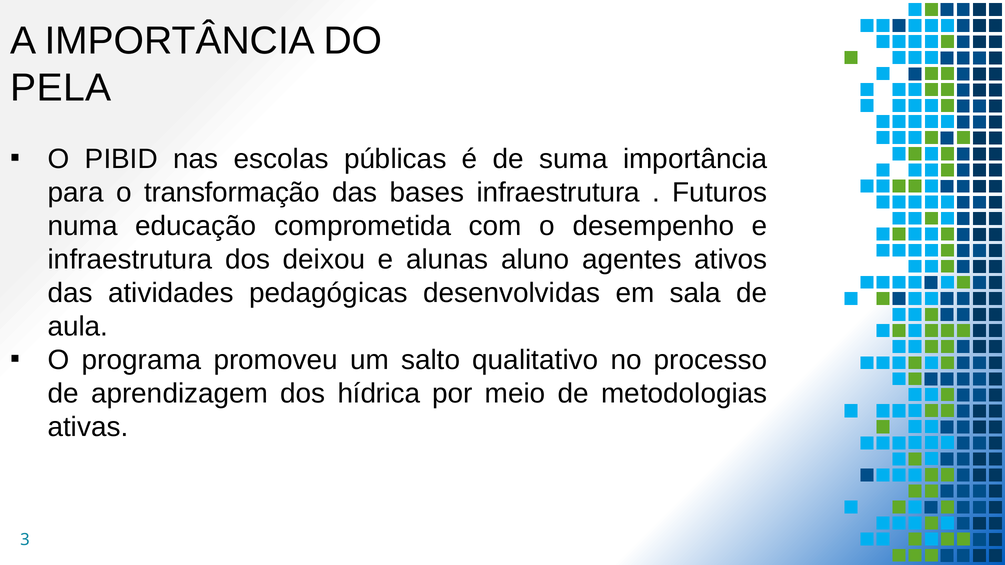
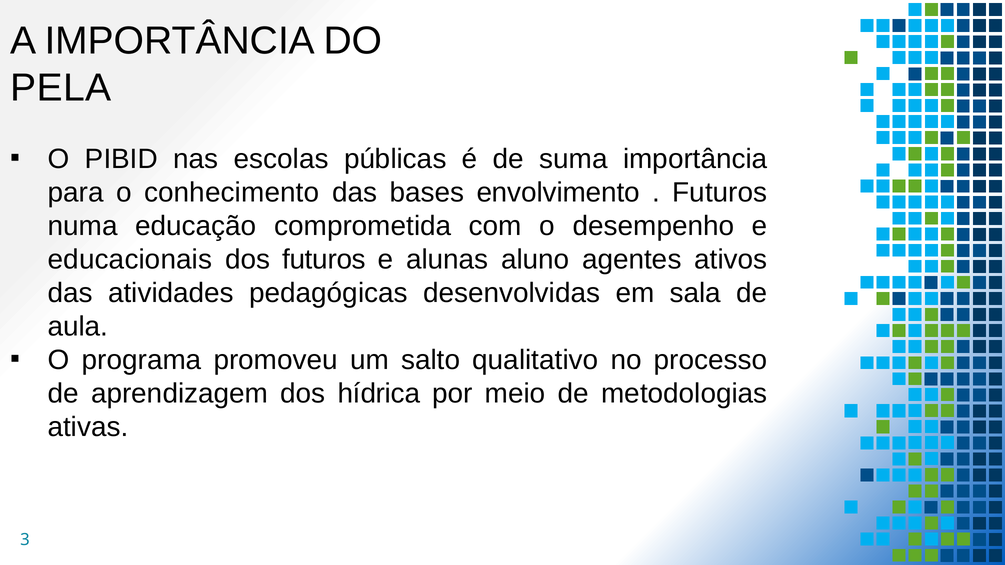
transformação: transformação -> conhecimento (232, 192)
bases infraestrutura: infraestrutura -> envolvimento (558, 192)
infraestrutura: infraestrutura -> educacionais (130, 259)
dos deixou: deixou -> futuros (324, 259)
